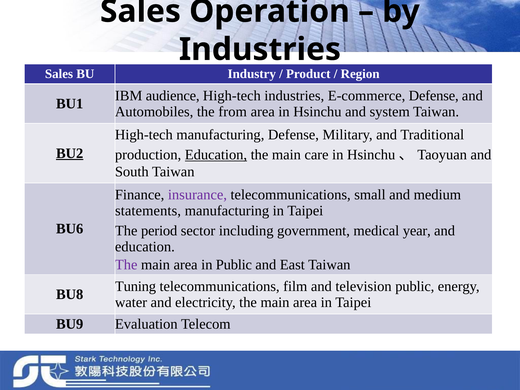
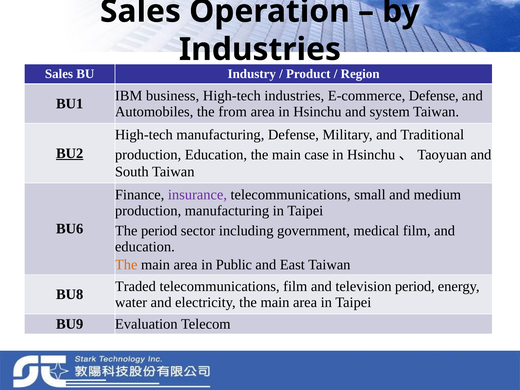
audience: audience -> business (173, 96)
Education underline: present -> none (216, 155)
care: care -> case (317, 155)
statements: statements -> production (148, 211)
medical year: year -> film (417, 231)
The colour: purple -> orange (126, 265)
Tuning: Tuning -> Traded (135, 286)
television public: public -> period (415, 286)
